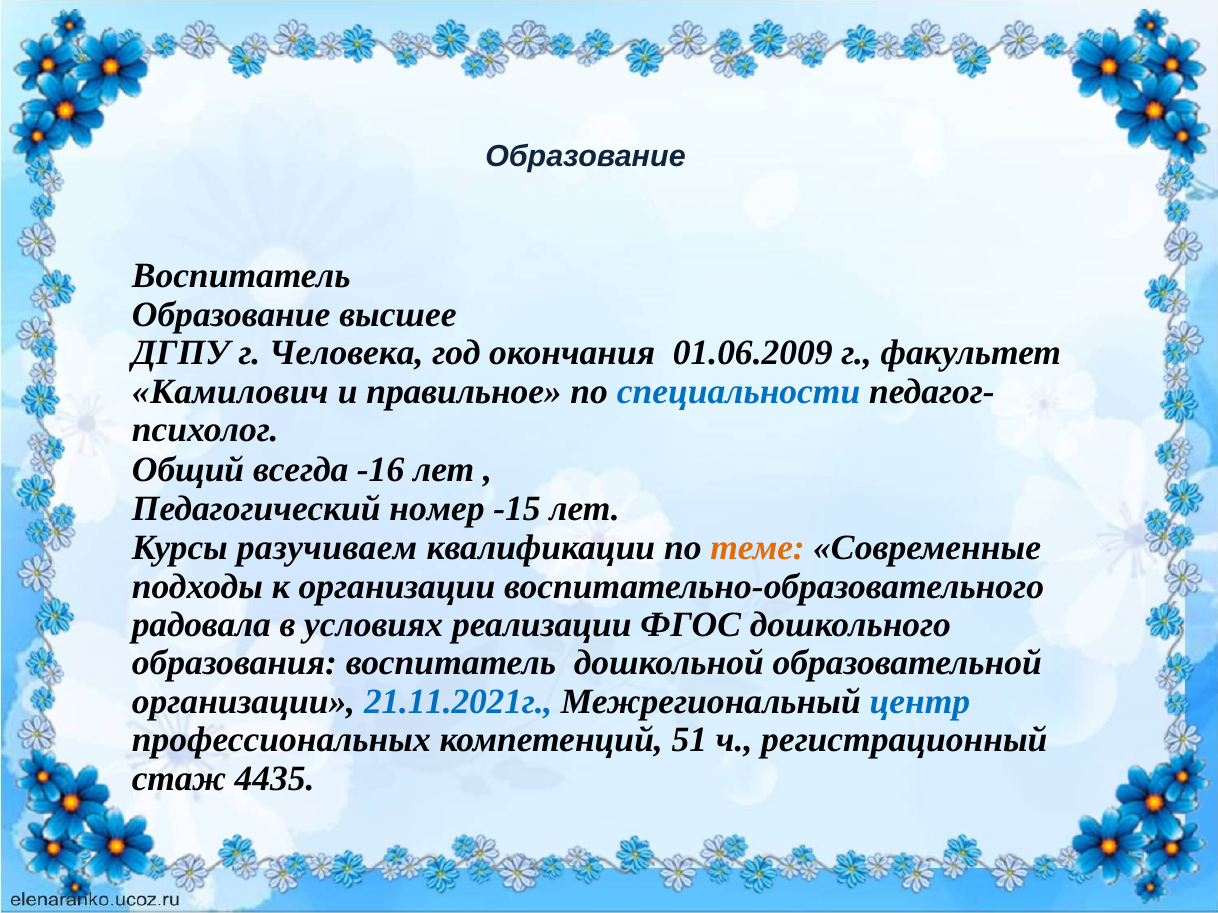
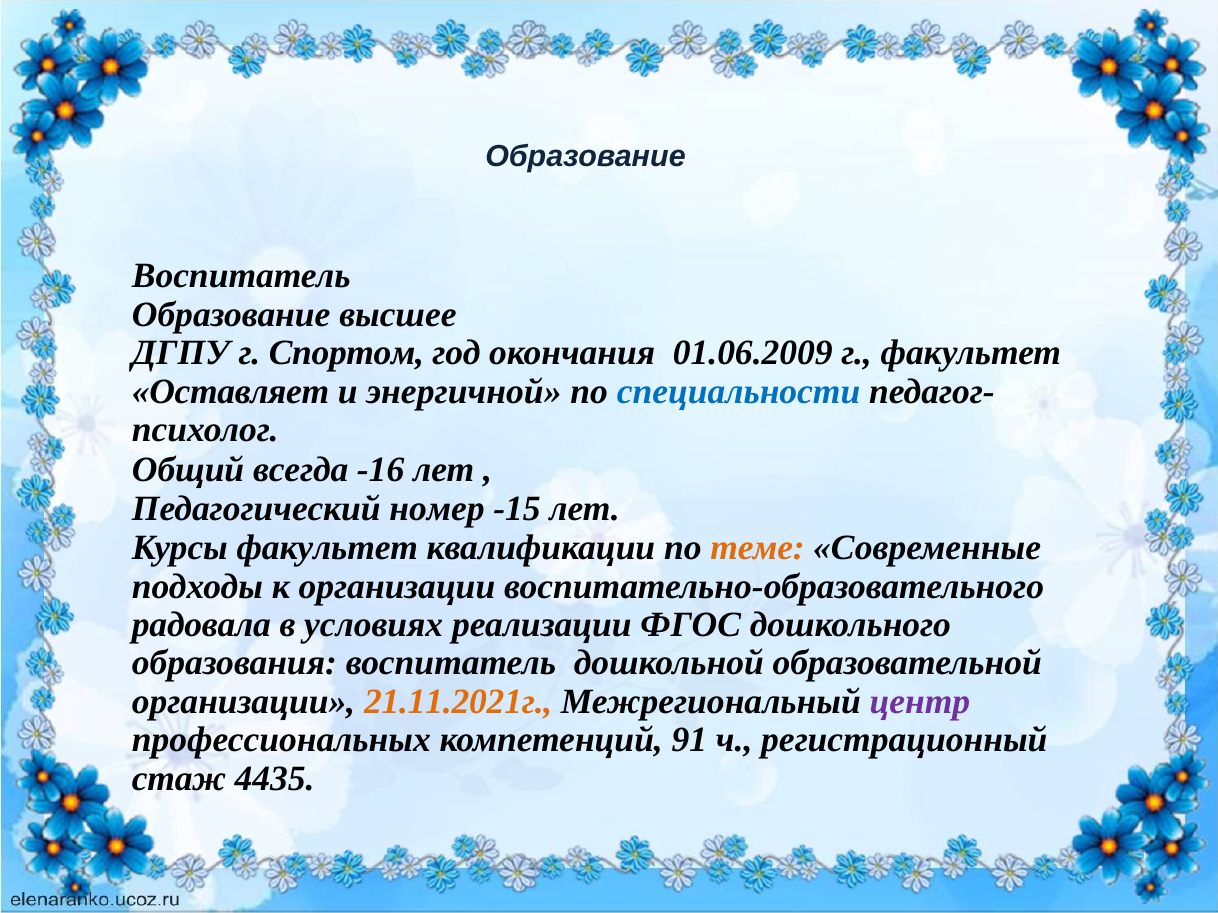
Человека: Человека -> Спортом (346, 353)
Камилович: Камилович -> Оставляет (231, 392)
правильное: правильное -> энергичной (464, 392)
Курсы разучиваем: разучиваем -> факультет (327, 549)
21.11.2021г colour: blue -> orange (458, 702)
центр colour: blue -> purple (920, 702)
51: 51 -> 91 (689, 740)
